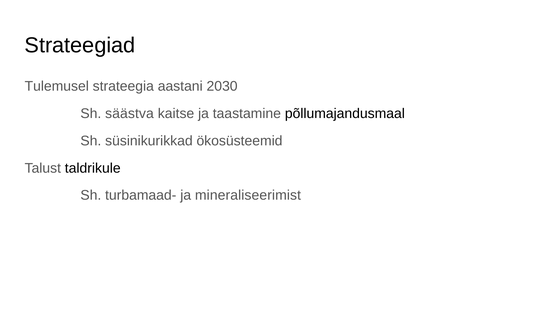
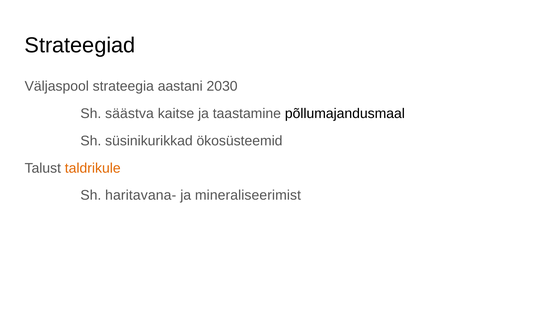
Tulemusel: Tulemusel -> Väljaspool (57, 86)
taldrikule colour: black -> orange (93, 168)
turbamaad-: turbamaad- -> haritavana- (141, 195)
